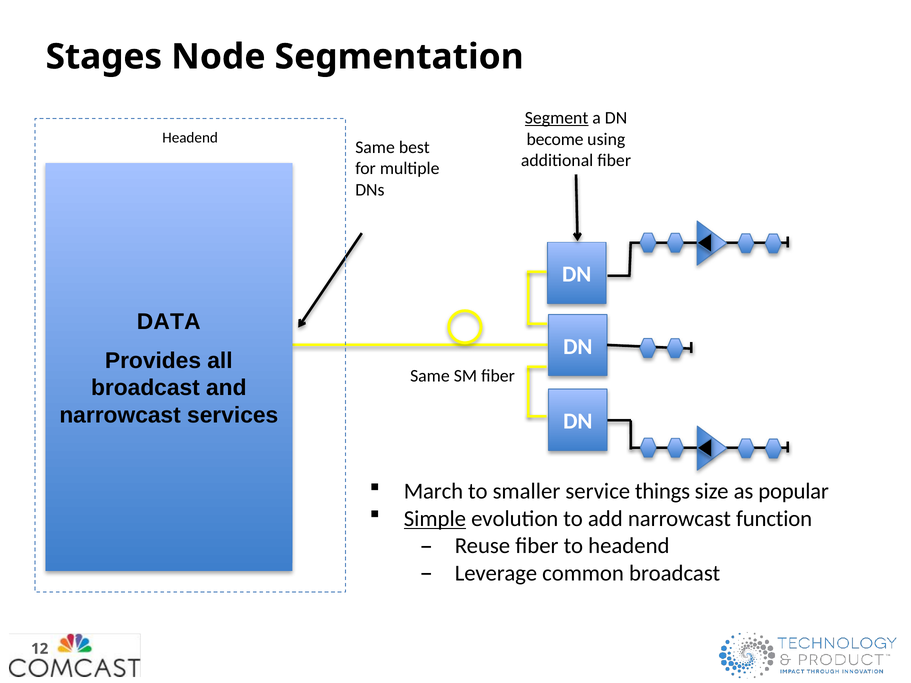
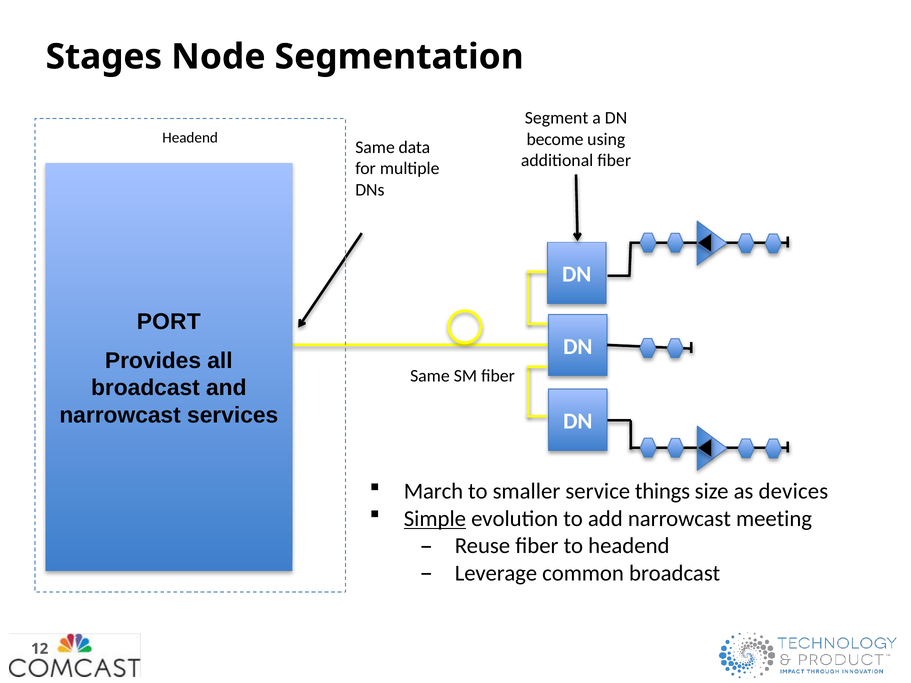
Segment underline: present -> none (557, 118)
best: best -> data (414, 147)
DATA: DATA -> PORT (169, 322)
popular: popular -> devices (793, 492)
function: function -> meeting (774, 519)
